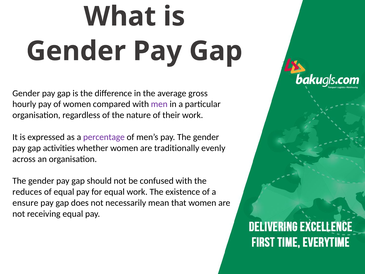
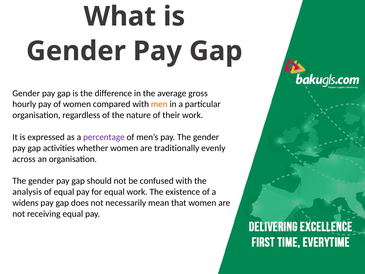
men colour: purple -> orange (159, 104)
reduces: reduces -> analysis (27, 192)
ensure: ensure -> widens (25, 203)
